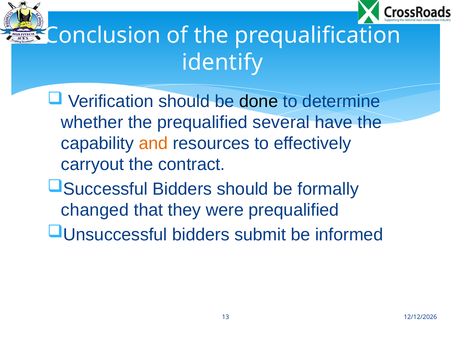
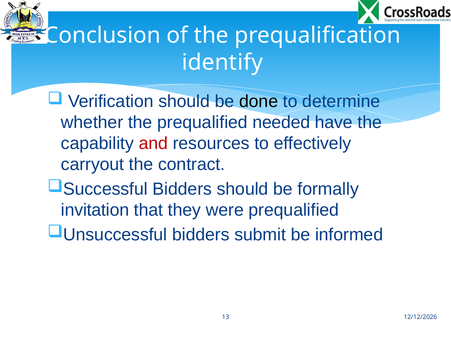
several: several -> needed (281, 123)
and colour: orange -> red (153, 144)
changed: changed -> invitation (95, 210)
